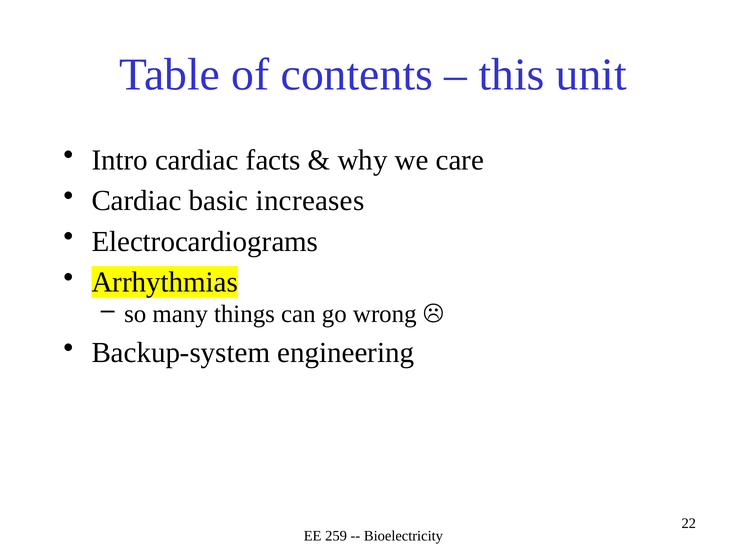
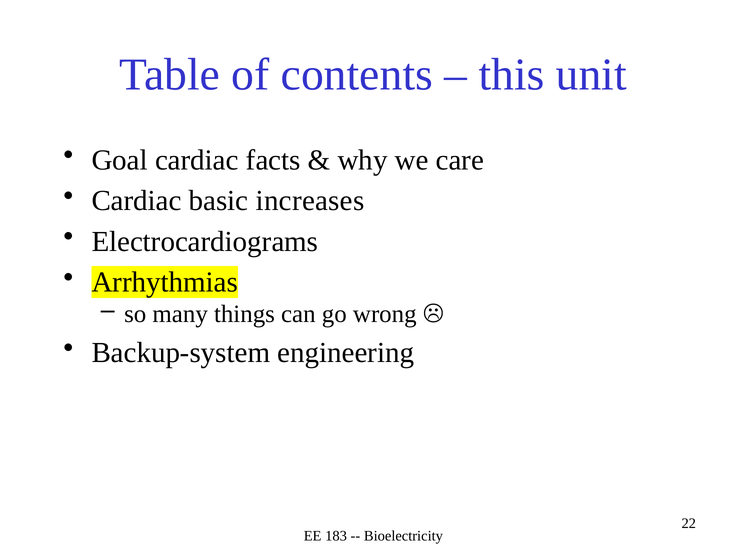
Intro: Intro -> Goal (120, 160)
259: 259 -> 183 (336, 536)
